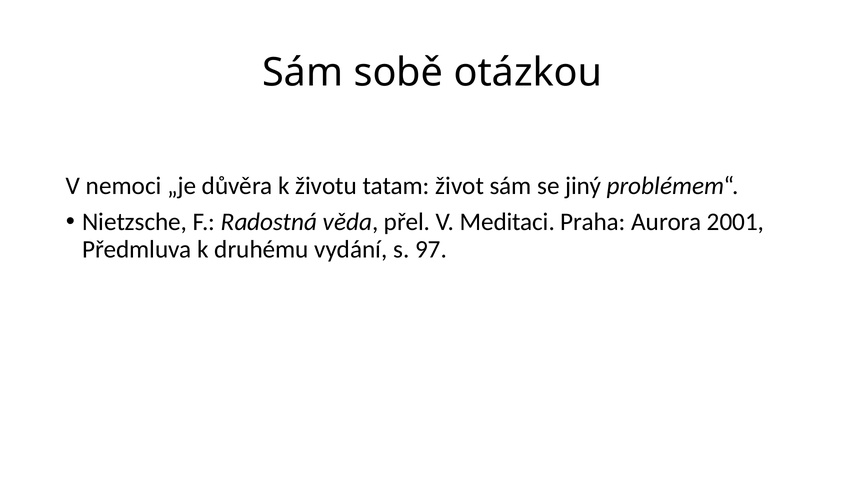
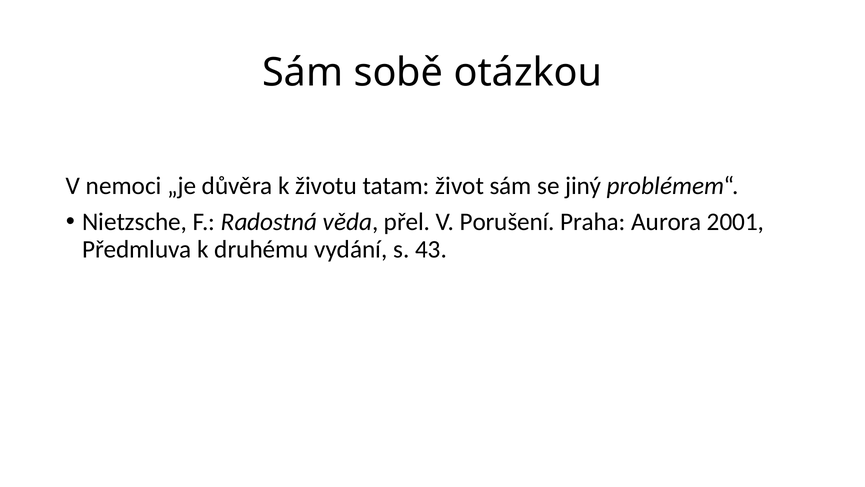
Meditaci: Meditaci -> Porušení (507, 222)
97: 97 -> 43 (431, 249)
